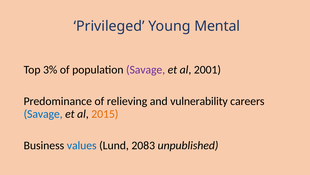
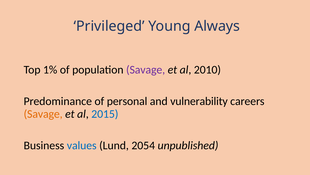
Mental: Mental -> Always (217, 26)
3%: 3% -> 1% (50, 69)
2001: 2001 -> 2010 (207, 69)
relieving: relieving -> personal (127, 101)
Savage colour: blue -> orange (43, 114)
2015 colour: orange -> blue (105, 114)
2083: 2083 -> 2054 (143, 145)
